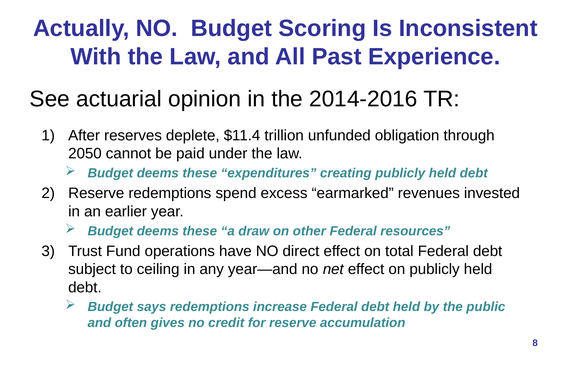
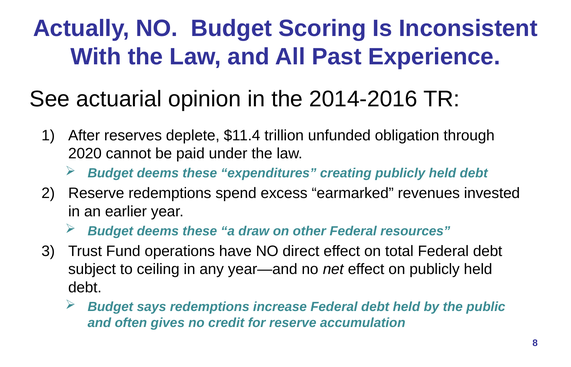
2050: 2050 -> 2020 (85, 154)
